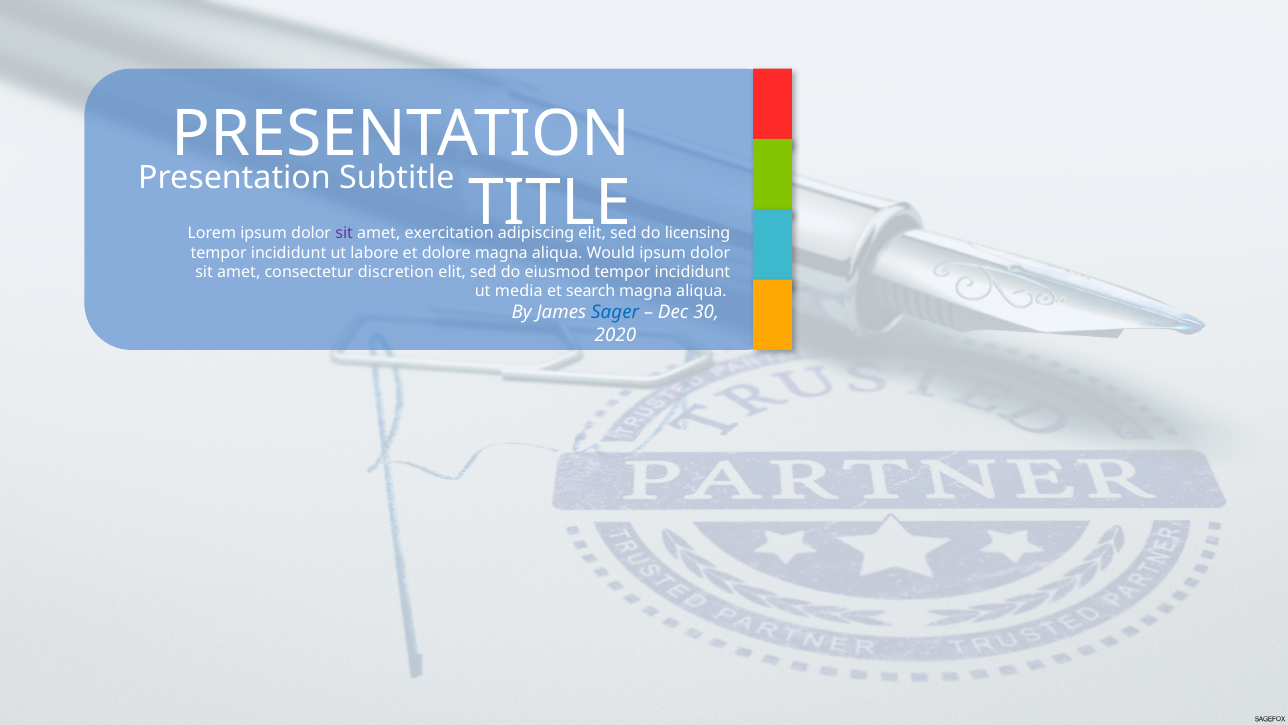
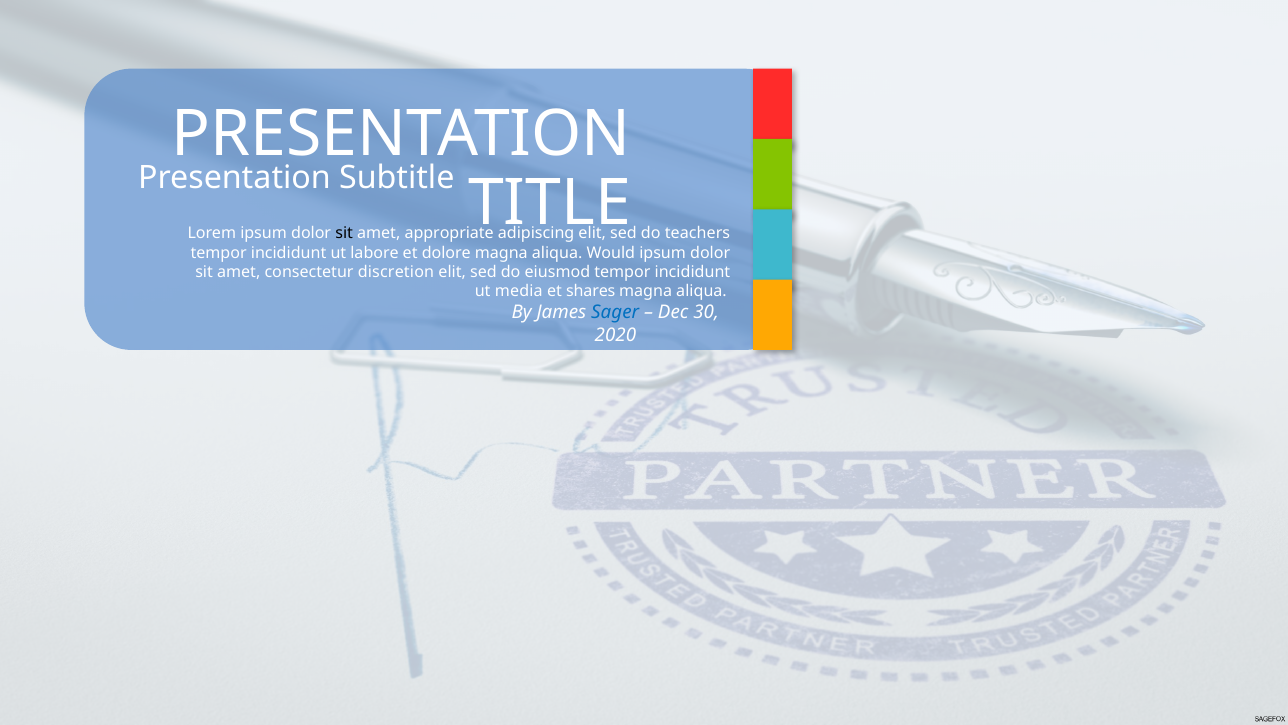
sit colour: purple -> black (344, 233)
exercitation: exercitation -> appropriate (449, 233)
licensing: licensing -> teachers (697, 233)
search: search -> shares (591, 291)
